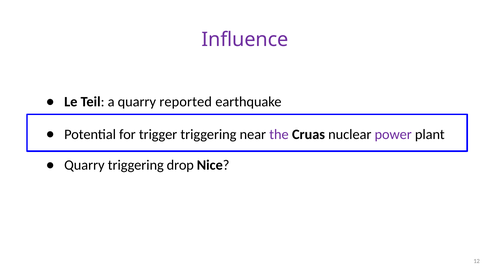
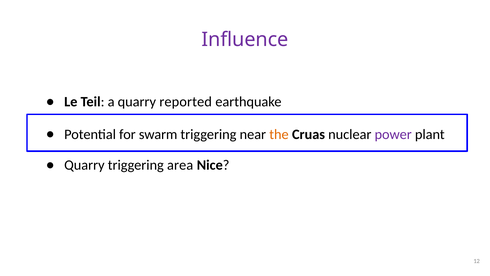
trigger: trigger -> swarm (158, 134)
the colour: purple -> orange (279, 134)
drop: drop -> area (180, 165)
